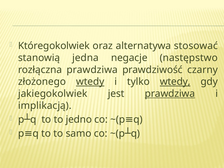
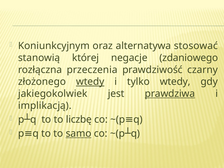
Któregokolwiek: Któregokolwiek -> Koniunkcyjnym (54, 46)
jedna: jedna -> której (86, 58)
następstwo: następstwo -> zdaniowego (189, 58)
rozłączna prawdziwa: prawdziwa -> przeczenia (92, 70)
wtedy underline: present -> none (175, 82)
jedno: jedno -> liczbę (79, 120)
samo underline: none -> present (79, 133)
